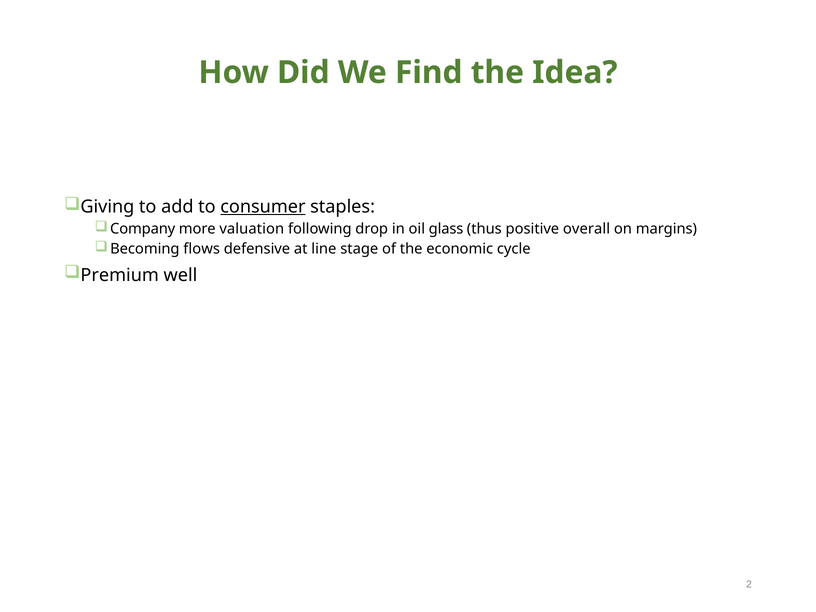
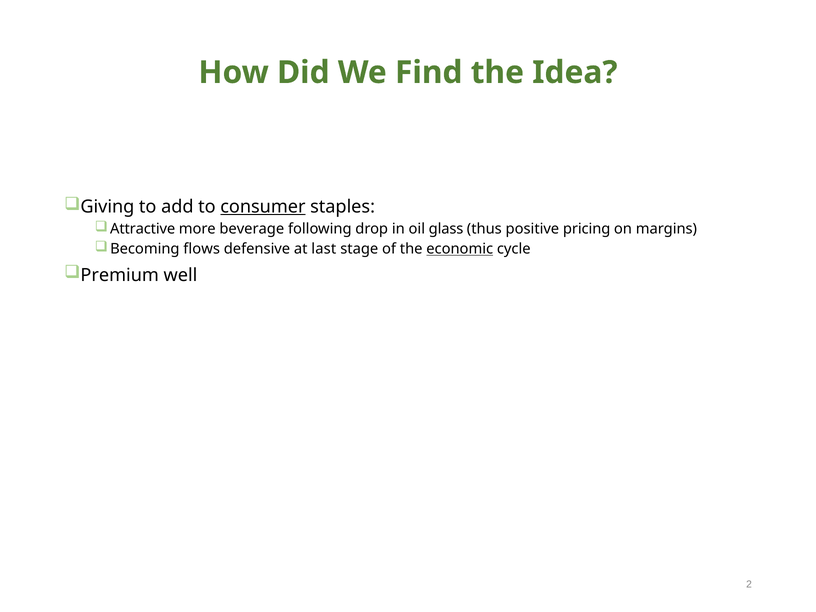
Company: Company -> Attractive (143, 229)
valuation: valuation -> beverage (252, 229)
overall: overall -> pricing (587, 229)
line: line -> last (324, 249)
economic underline: none -> present (460, 249)
